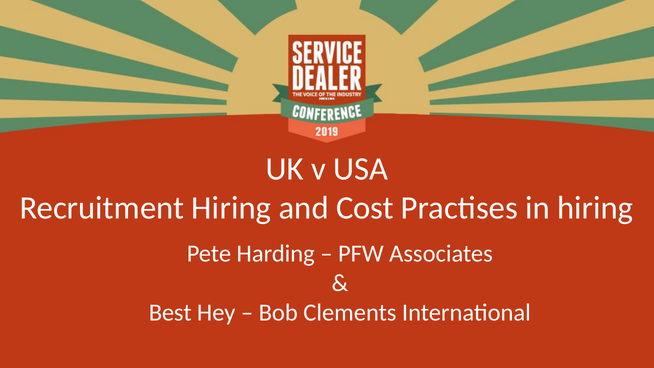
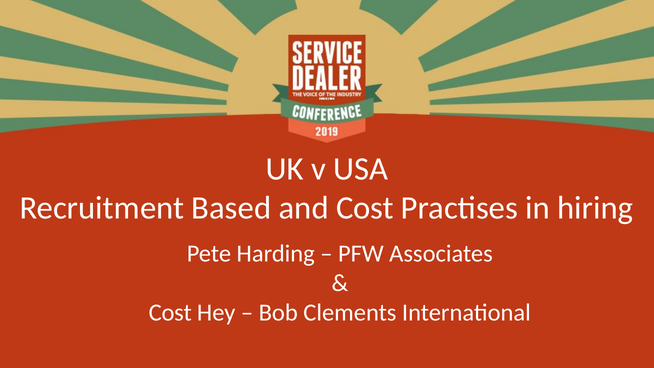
Recruitment Hiring: Hiring -> Based (231, 208)
Best: Best -> Cost (170, 313)
